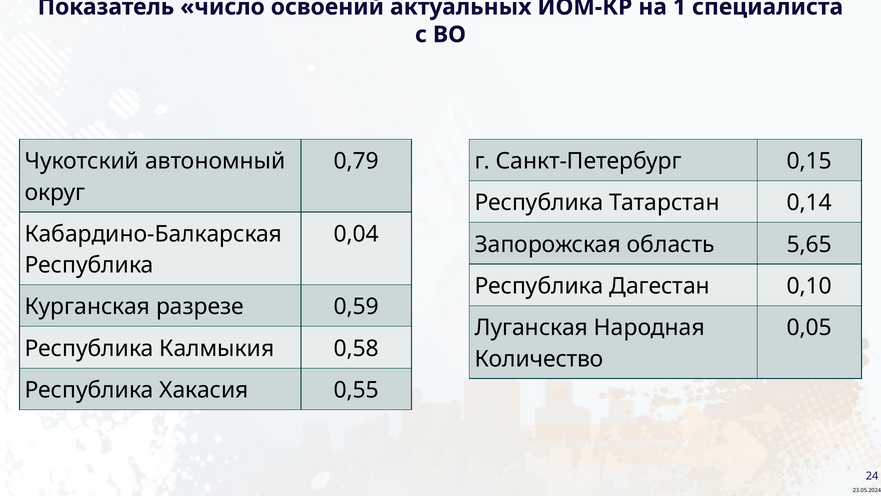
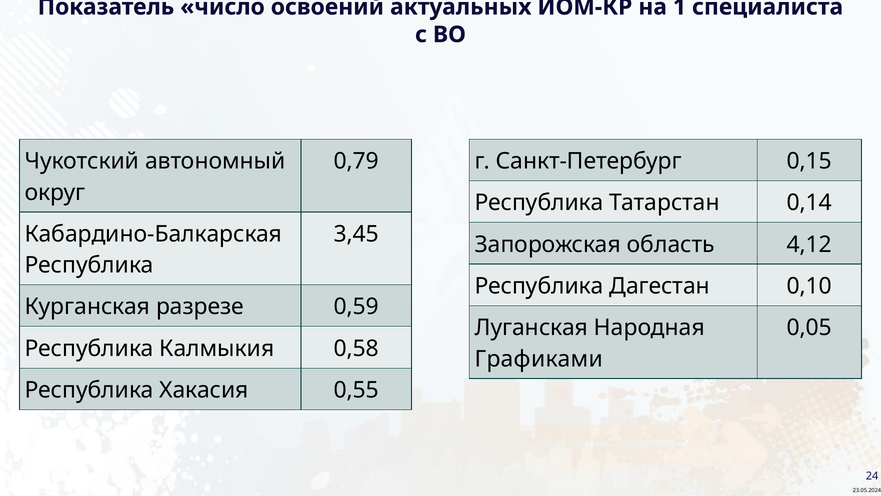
0,04: 0,04 -> 3,45 (356, 234)
5,65: 5,65 -> 4,12 (809, 244)
Количество: Количество -> Графиками (539, 359)
